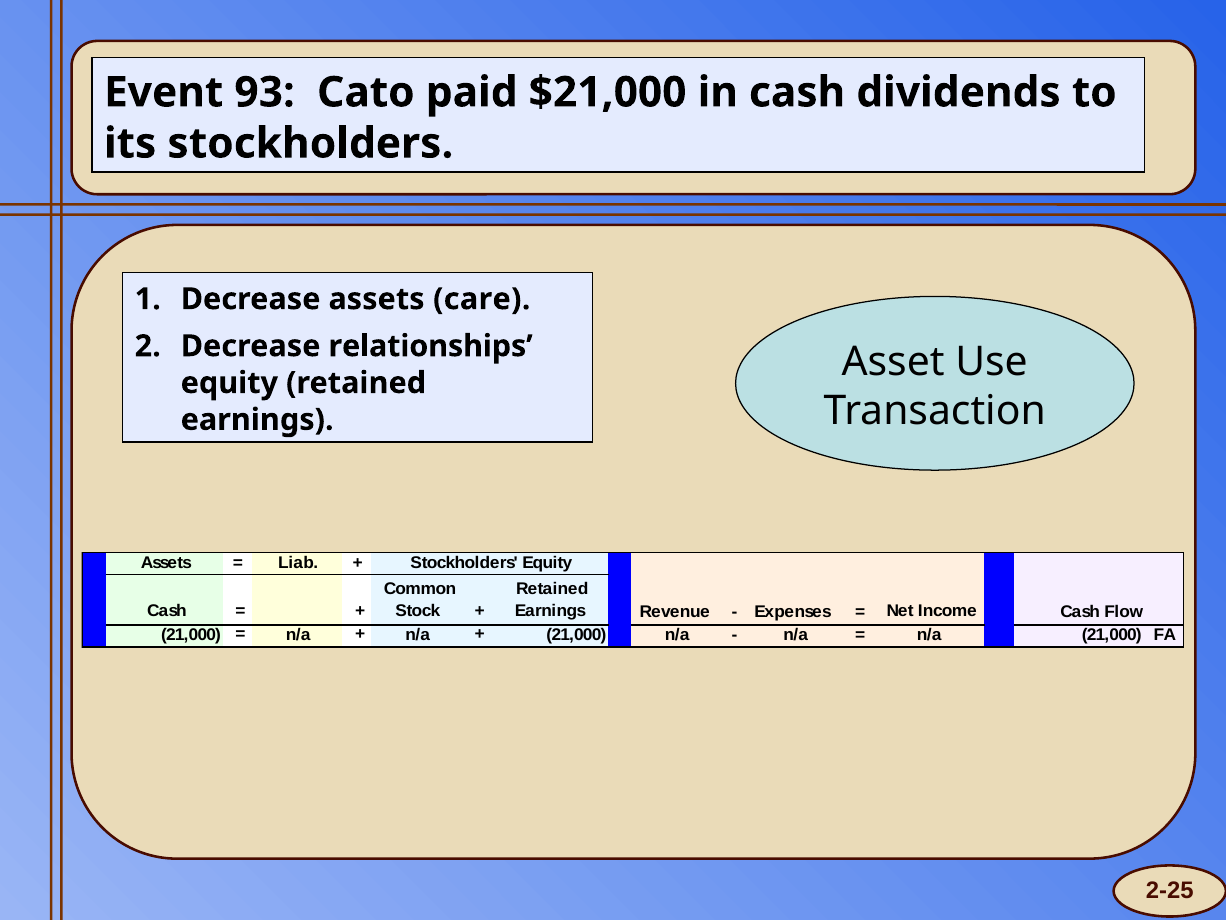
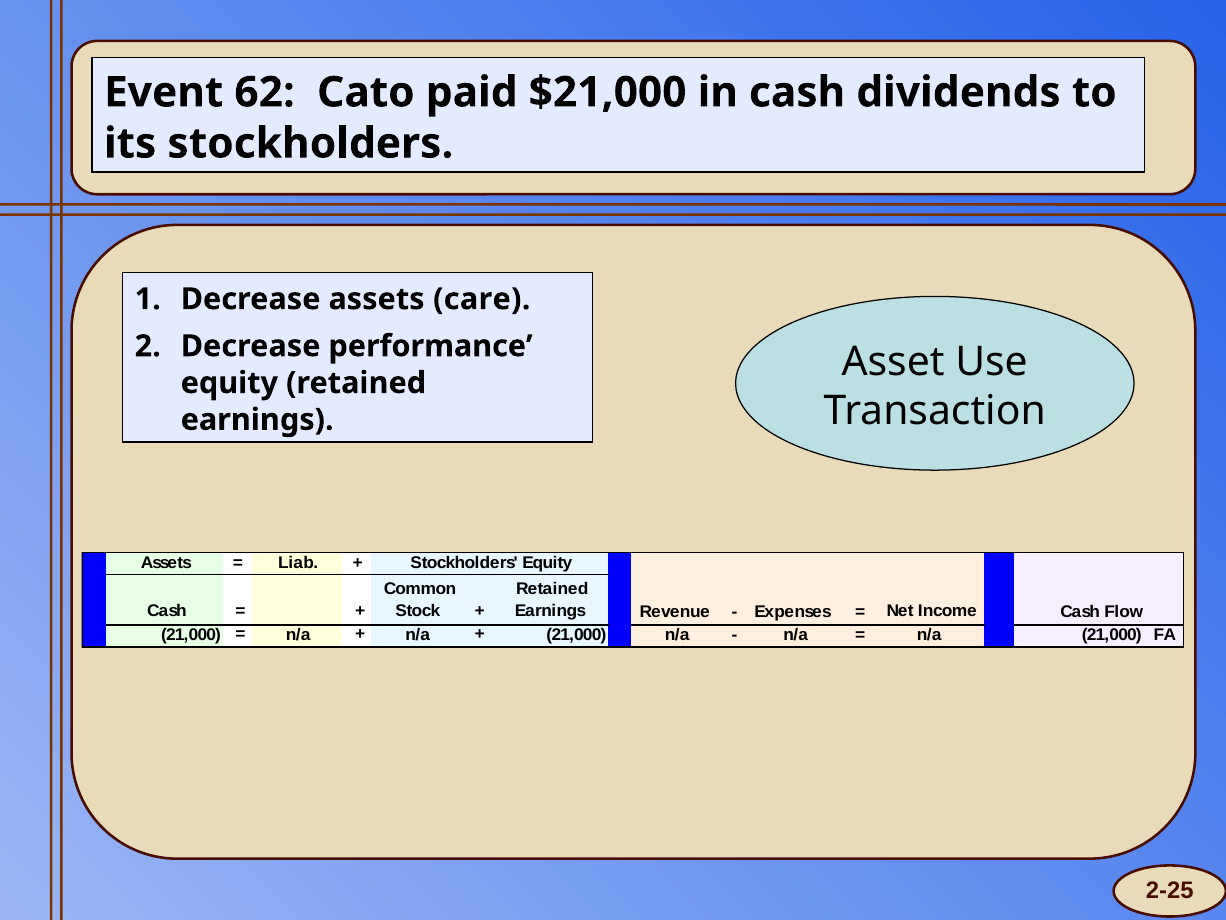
93: 93 -> 62 (265, 92)
relationships: relationships -> performance (431, 346)
